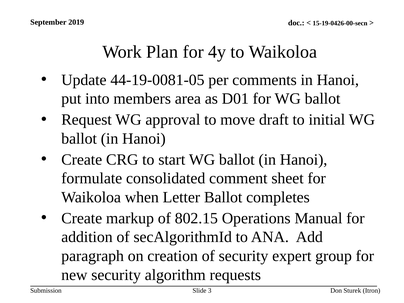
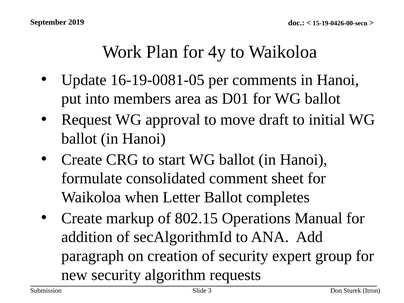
44-19-0081-05: 44-19-0081-05 -> 16-19-0081-05 (157, 80)
